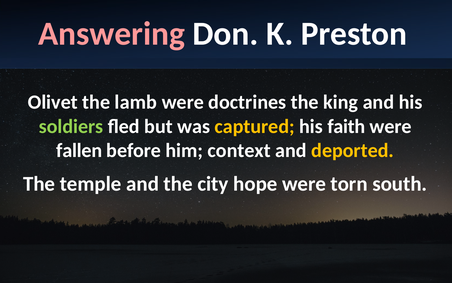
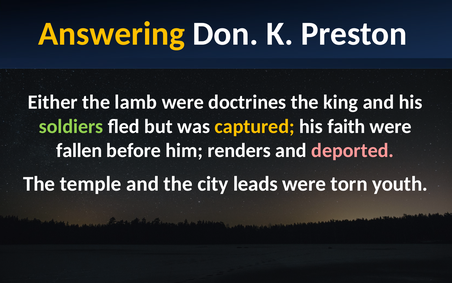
Answering colour: pink -> yellow (112, 34)
Olivet: Olivet -> Either (53, 102)
context: context -> renders (239, 150)
deported colour: yellow -> pink (353, 150)
hope: hope -> leads (255, 183)
south: south -> youth (400, 183)
